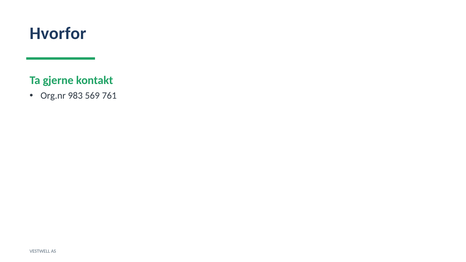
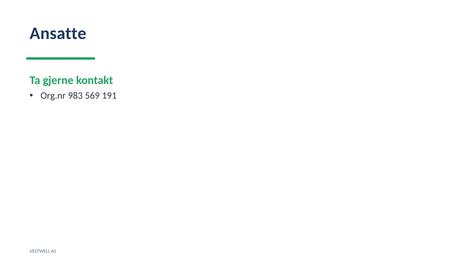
Hvorfor: Hvorfor -> Ansatte (58, 33)
761: 761 -> 191 (109, 96)
